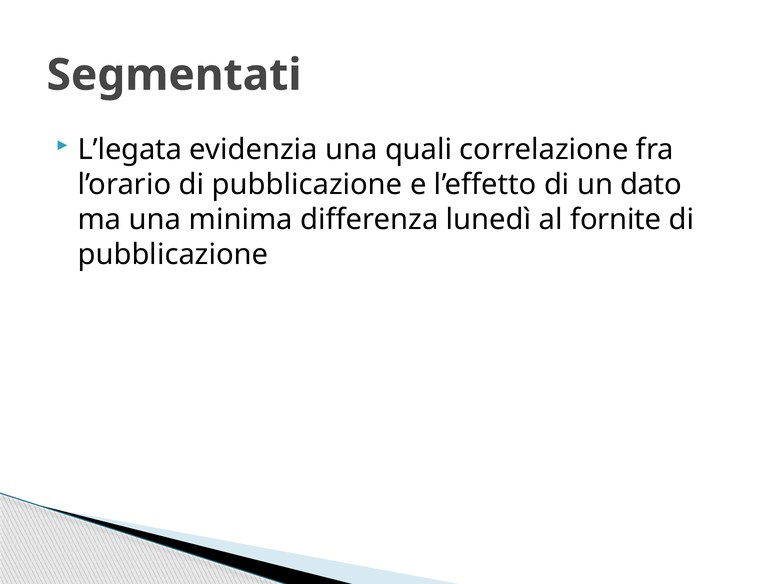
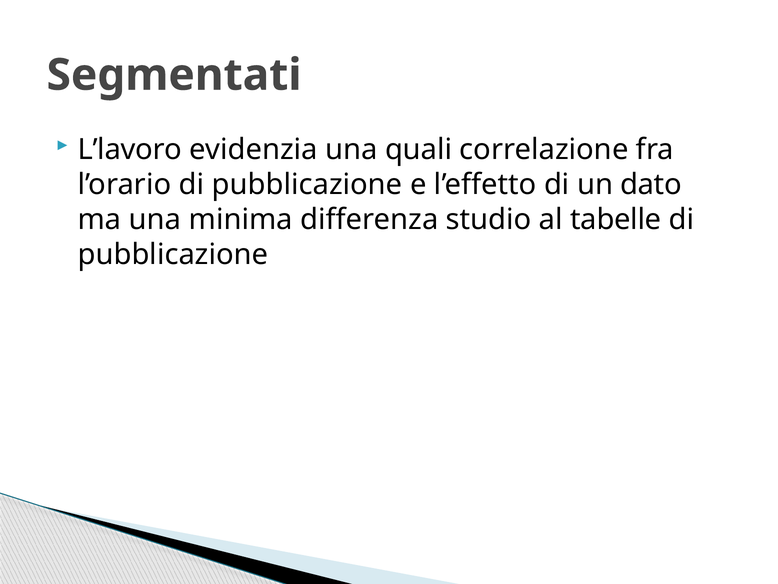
L’legata: L’legata -> L’lavoro (130, 149)
lunedì: lunedì -> studio (489, 220)
fornite: fornite -> tabelle (616, 220)
